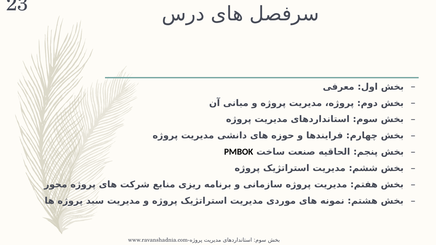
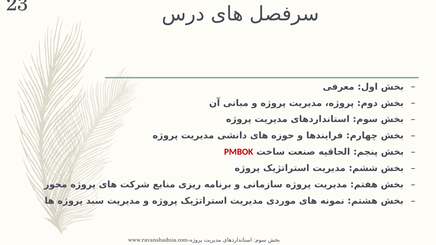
PMBOK colour: black -> red (239, 152)
